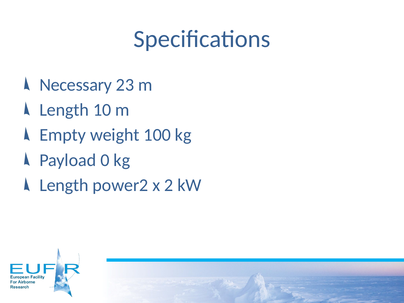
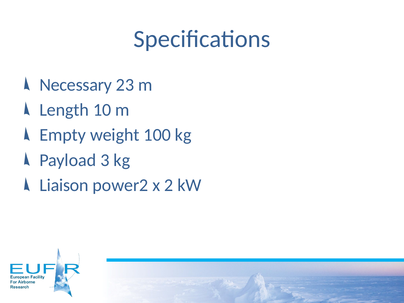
0: 0 -> 3 (105, 160)
Length: Length -> Liaison (64, 185)
